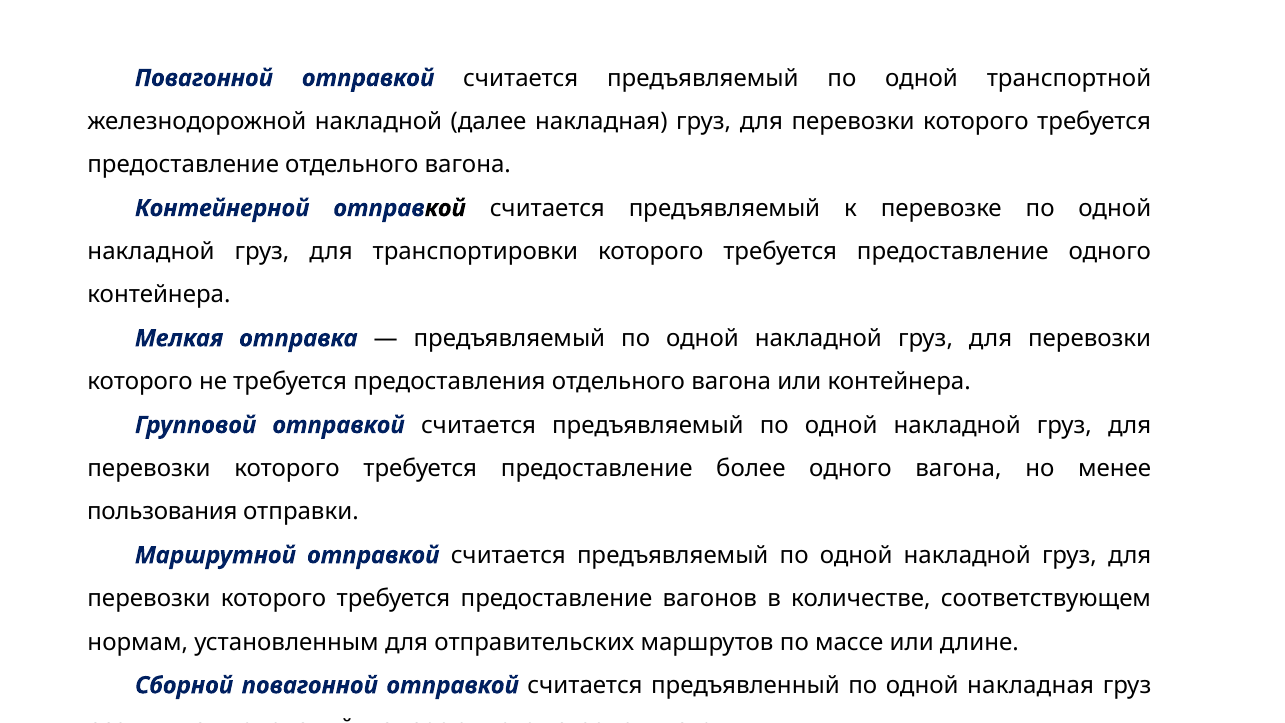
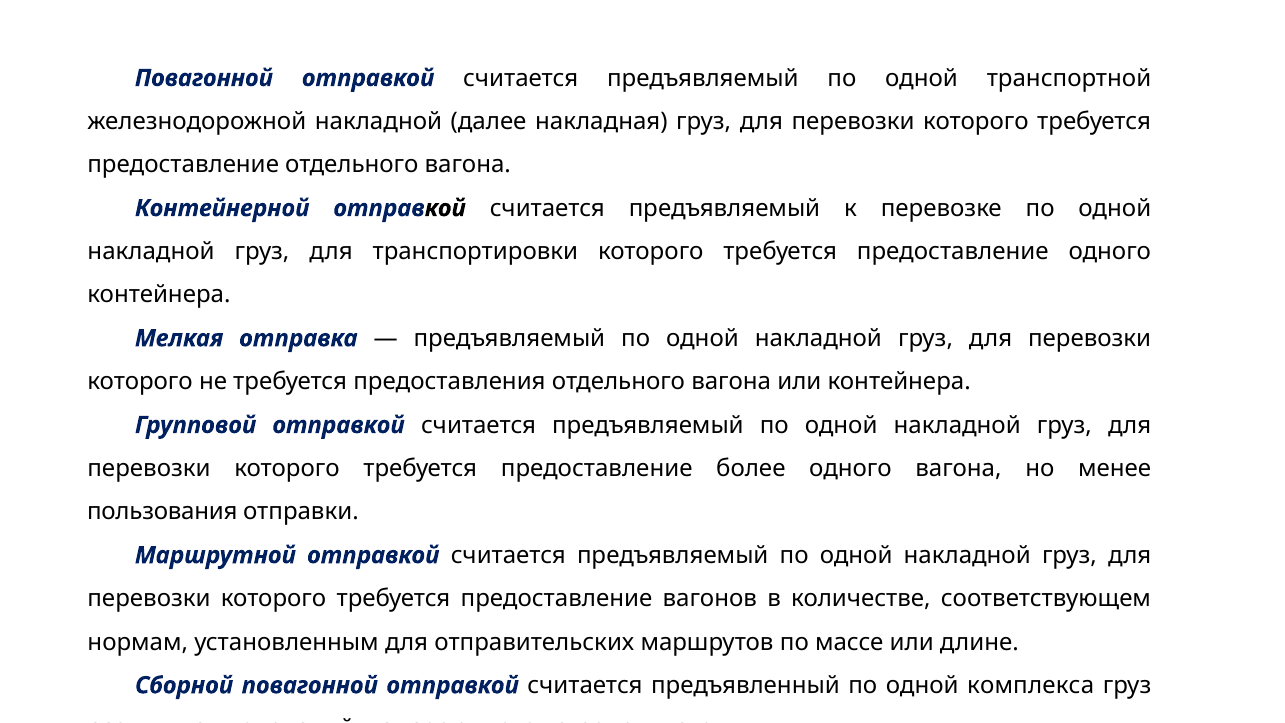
одной накладная: накладная -> комплекса (1031, 685)
